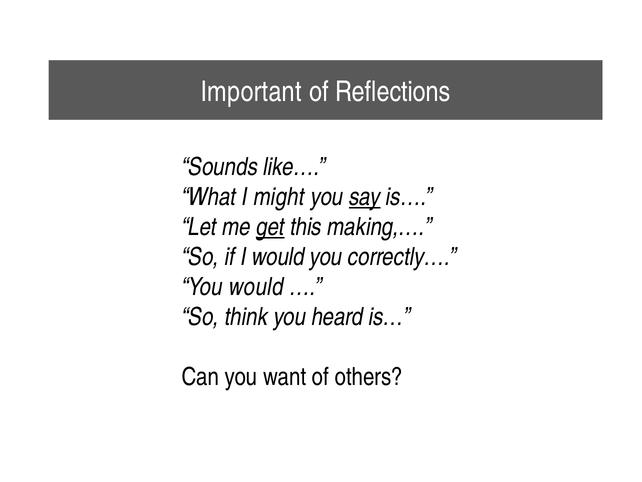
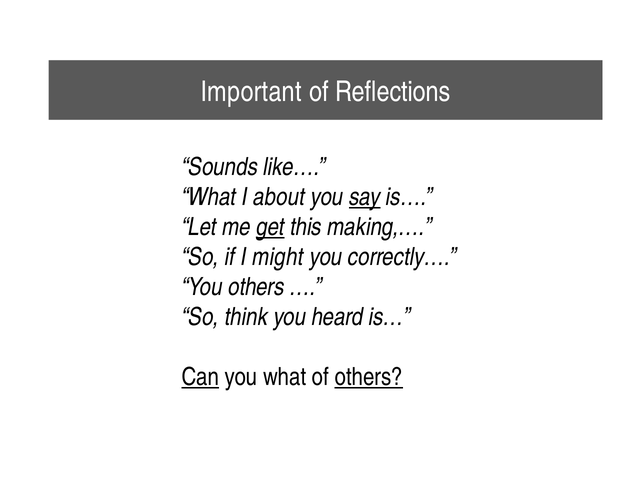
might: might -> about (279, 197)
I would: would -> might (278, 257)
You would: would -> others (256, 287)
Can underline: none -> present (200, 377)
you want: want -> what (285, 377)
others underline: none -> present (369, 377)
